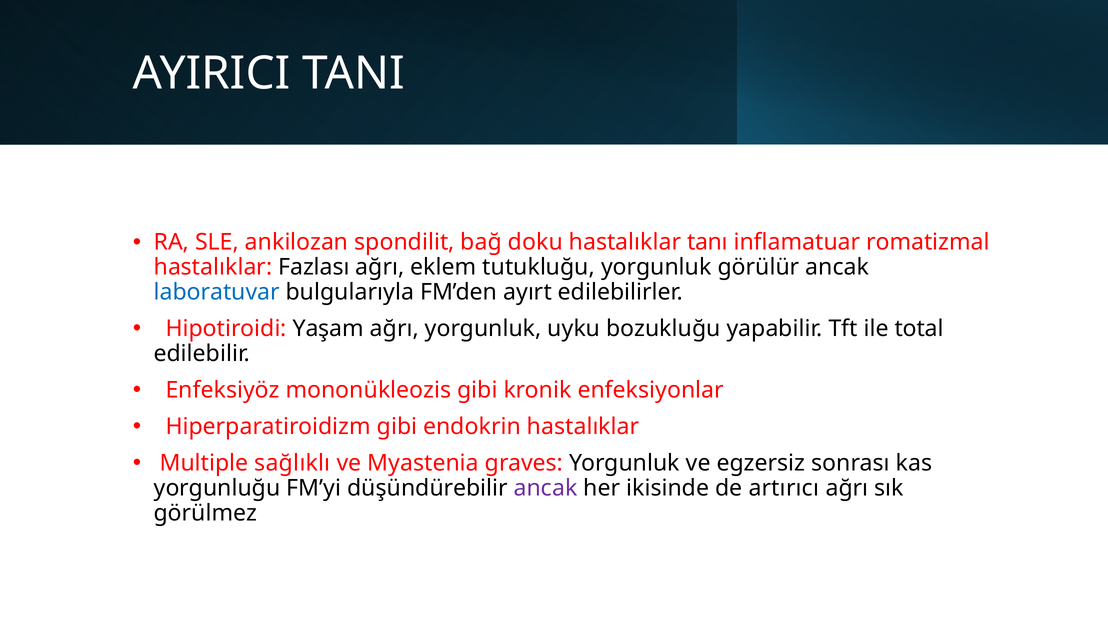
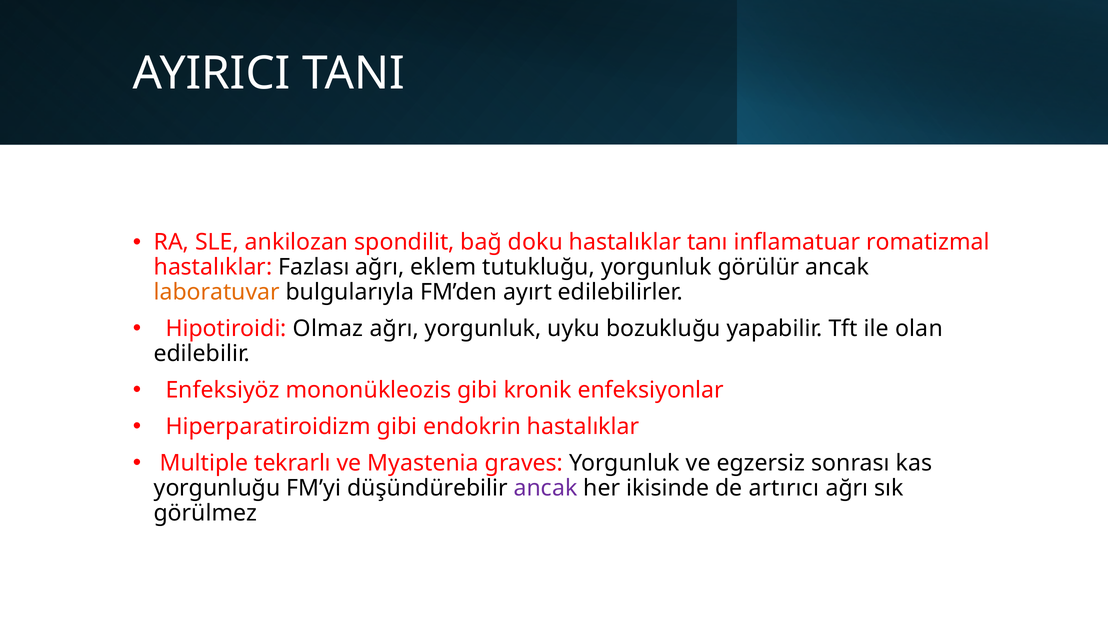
laboratuvar colour: blue -> orange (217, 292)
Yaşam: Yaşam -> Olmaz (328, 329)
total: total -> olan (919, 329)
sağlıklı: sağlıklı -> tekrarlı (293, 463)
